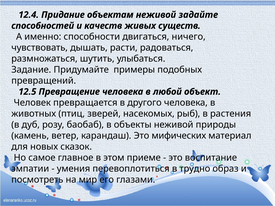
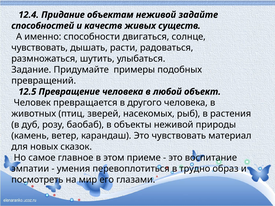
ничего: ничего -> солнце (189, 37)
Это мифических: мифических -> чувствовать (179, 136)
